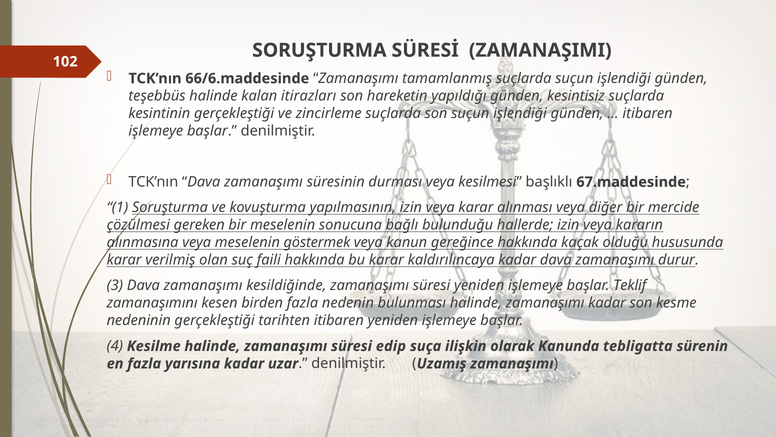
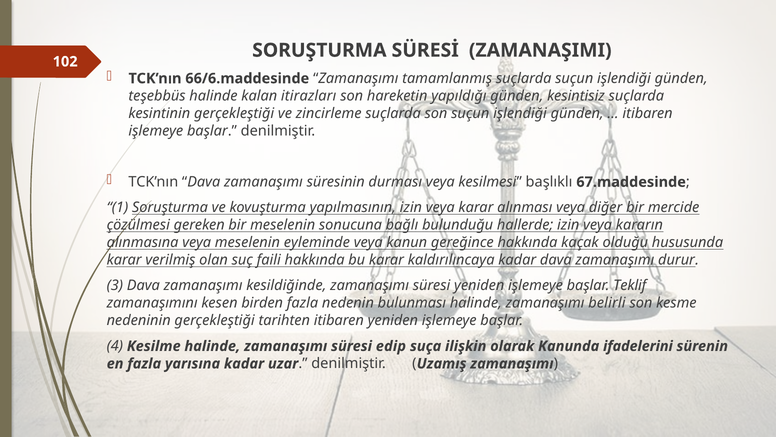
göstermek: göstermek -> eyleminde (317, 242)
zamanaşımı kadar: kadar -> belirli (607, 303)
tebligatta: tebligatta -> ifadelerini (638, 346)
